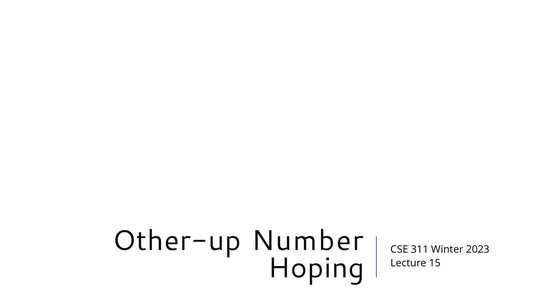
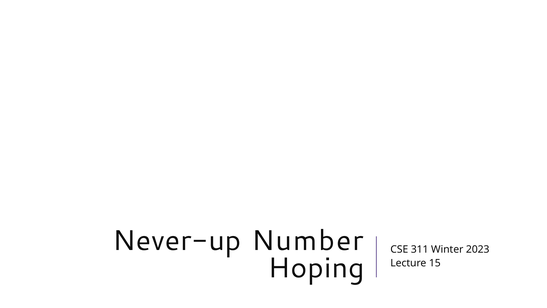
Other-up: Other-up -> Never-up (177, 240)
